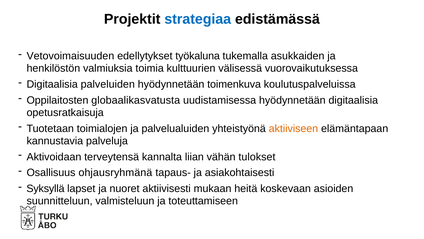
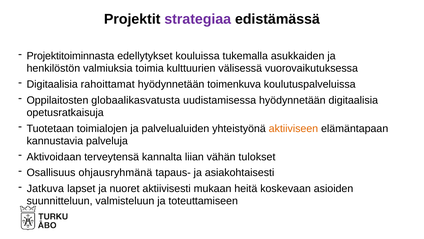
strategiaa colour: blue -> purple (198, 19)
Vetovoimaisuuden: Vetovoimaisuuden -> Projektitoiminnasta (70, 56)
työkaluna: työkaluna -> kouluissa (198, 56)
palveluiden: palveluiden -> rahoittamat (108, 84)
Syksyllä: Syksyllä -> Jatkuva (45, 188)
